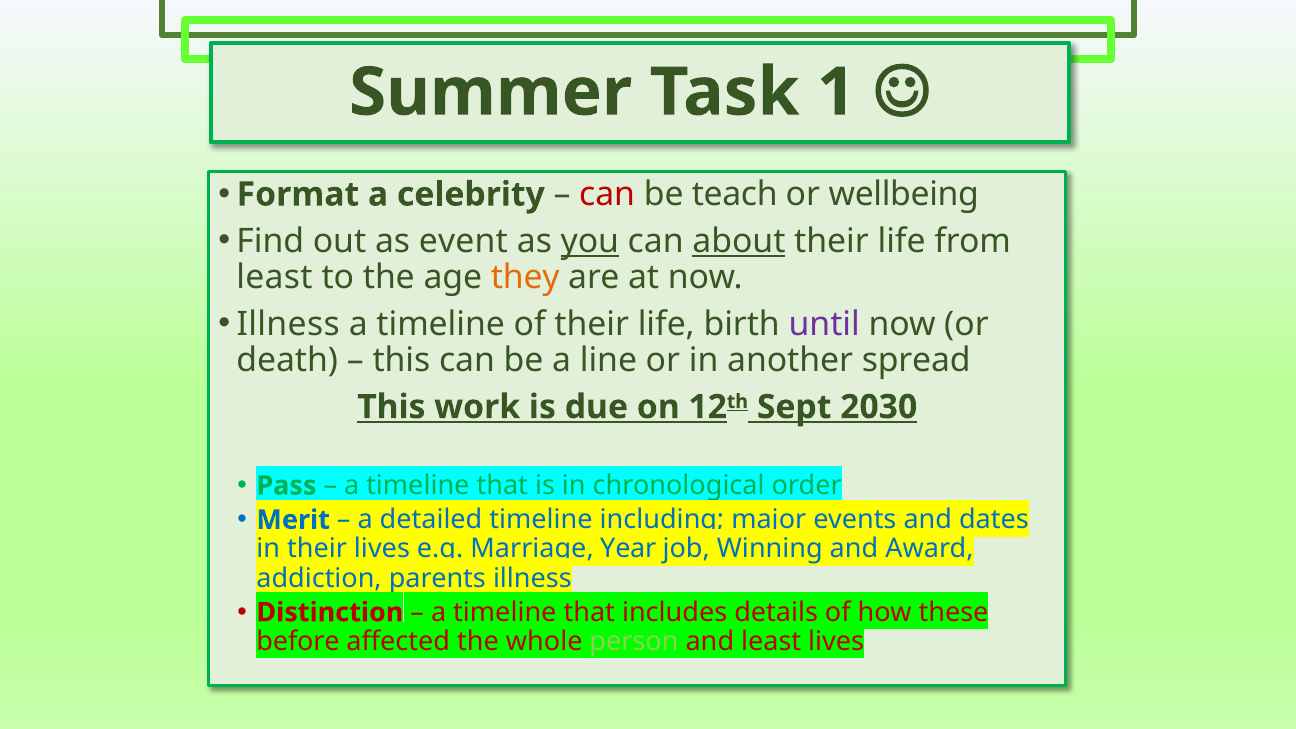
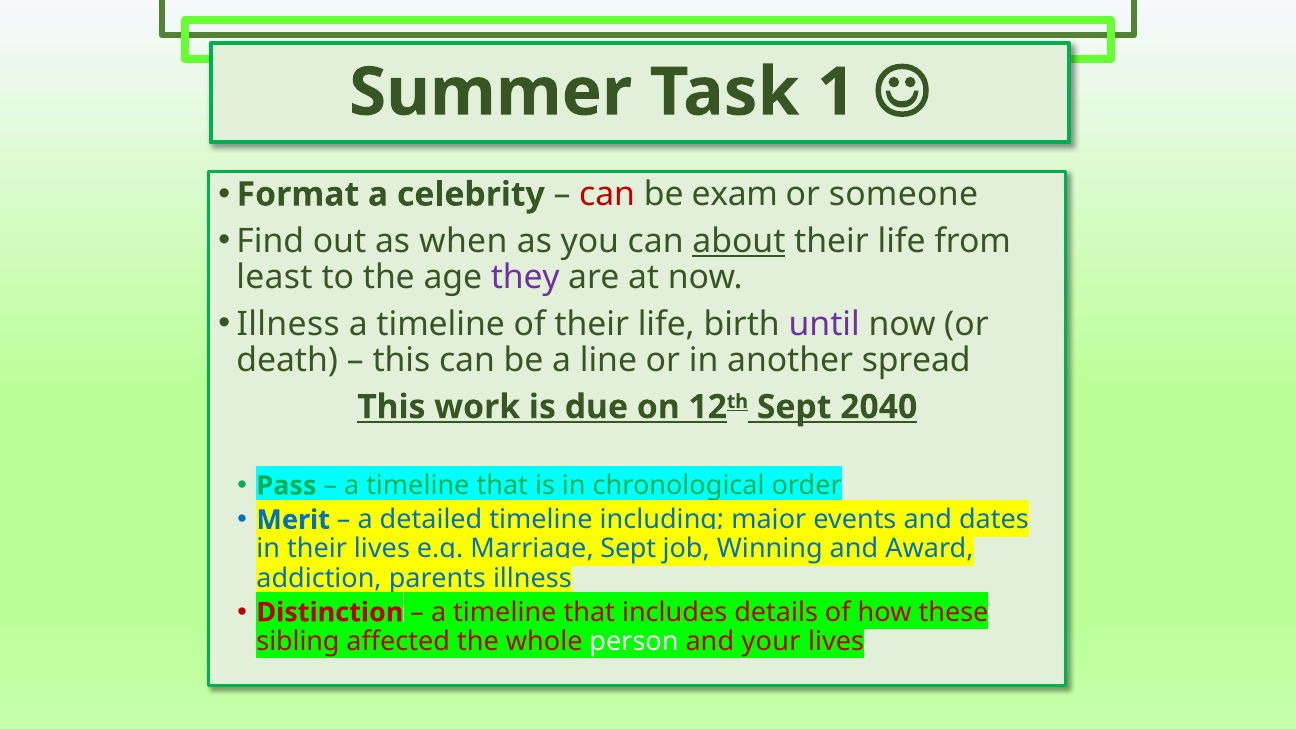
teach: teach -> exam (735, 194)
wellbeing: wellbeing -> someone (903, 194)
event: event -> when (463, 241)
you underline: present -> none (590, 241)
they colour: orange -> purple (525, 277)
2030: 2030 -> 2040 (879, 407)
Year: Year -> Sept (628, 549)
before: before -> sibling (298, 642)
person colour: light green -> white (634, 642)
and least: least -> your (771, 642)
